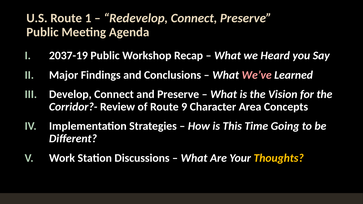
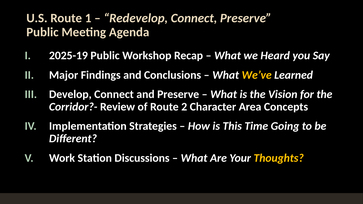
2037-19: 2037-19 -> 2025-19 (68, 56)
We’ve colour: pink -> yellow (257, 75)
9: 9 -> 2 (184, 107)
